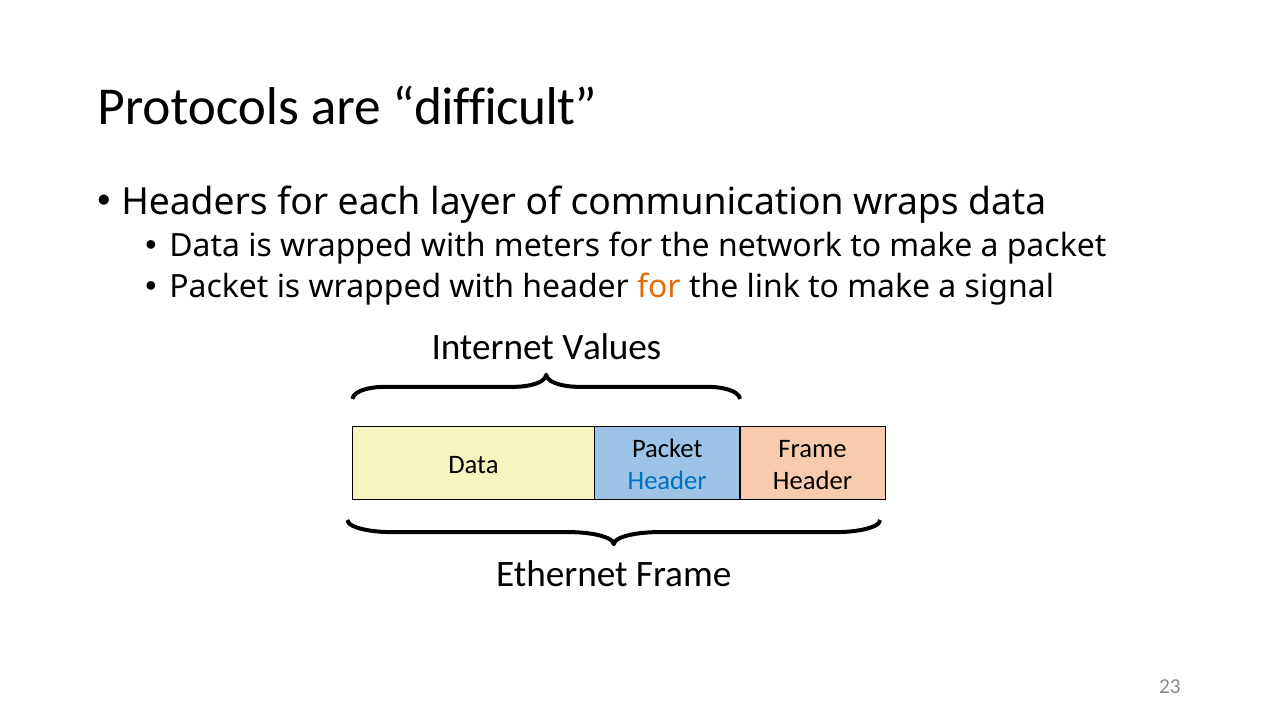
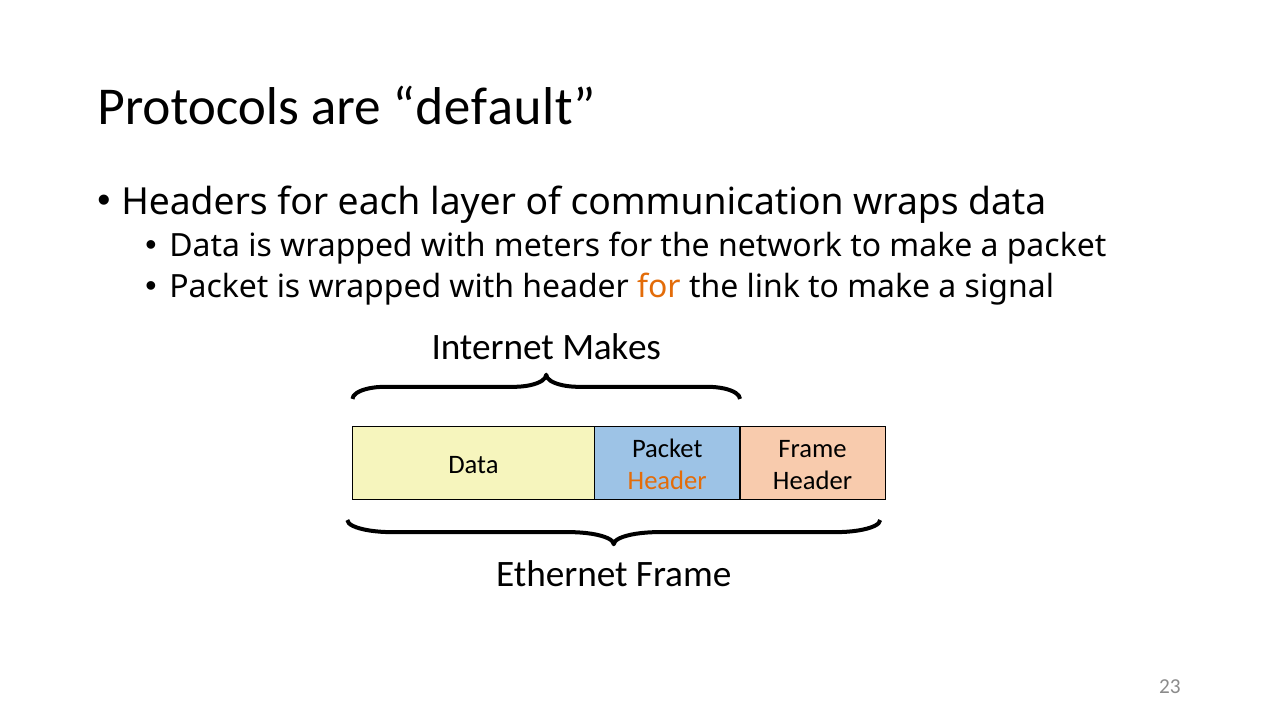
difficult: difficult -> default (494, 107)
Values: Values -> Makes (612, 347)
Header colour: blue -> orange (667, 481)
